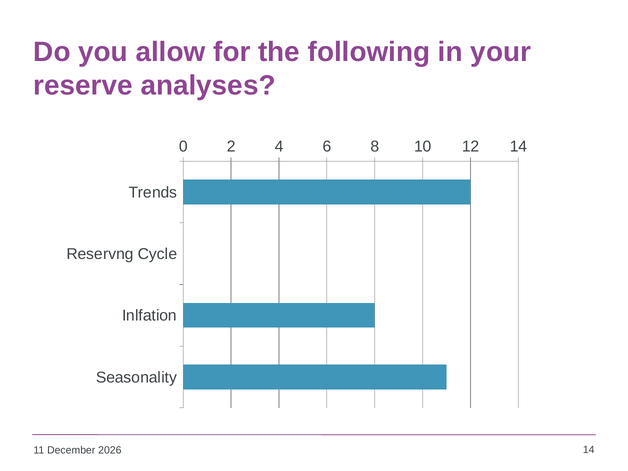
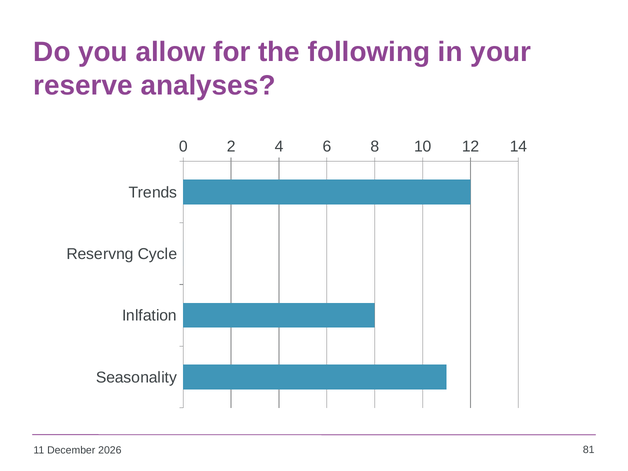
14: 14 -> 81 (589, 450)
